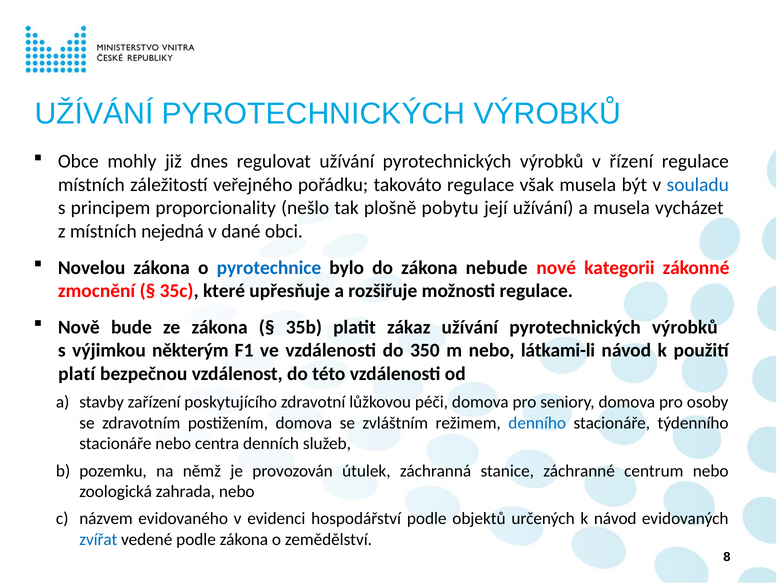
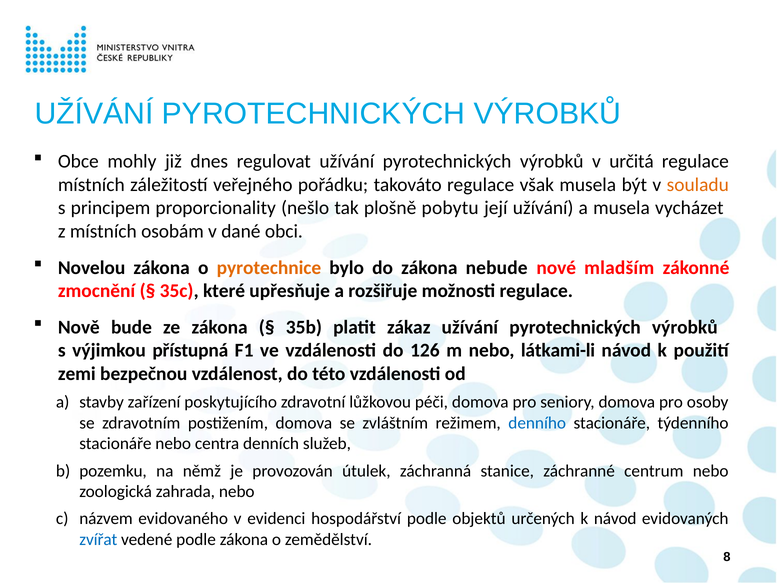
řízení: řízení -> určitá (631, 161)
souladu colour: blue -> orange (698, 185)
nejedná: nejedná -> osobám (172, 231)
pyrotechnice colour: blue -> orange (269, 267)
kategorii: kategorii -> mladším (619, 267)
některým: některým -> přístupná (190, 350)
350: 350 -> 126 (425, 350)
platí: platí -> zemi (77, 374)
